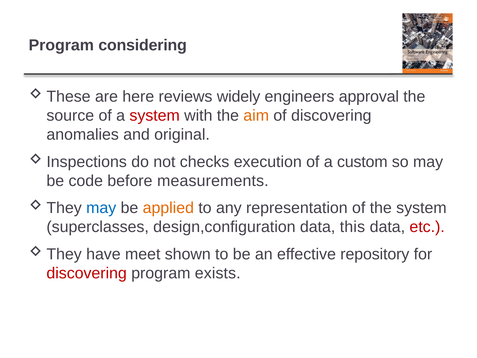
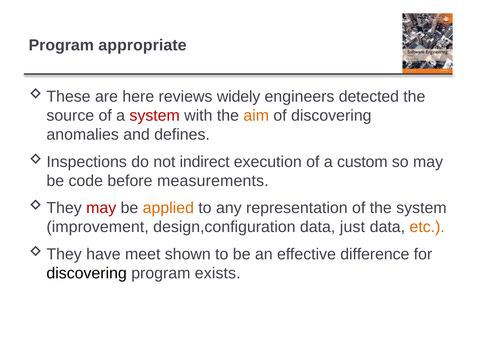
considering: considering -> appropriate (142, 45)
approval: approval -> detected (369, 96)
original: original -> defines (182, 135)
checks: checks -> indirect (205, 162)
may colour: blue -> red (101, 208)
superclasses: superclasses -> improvement (98, 227)
this: this -> just (352, 227)
etc colour: red -> orange (427, 227)
repository: repository -> difference (375, 254)
discovering colour: red -> black (87, 273)
